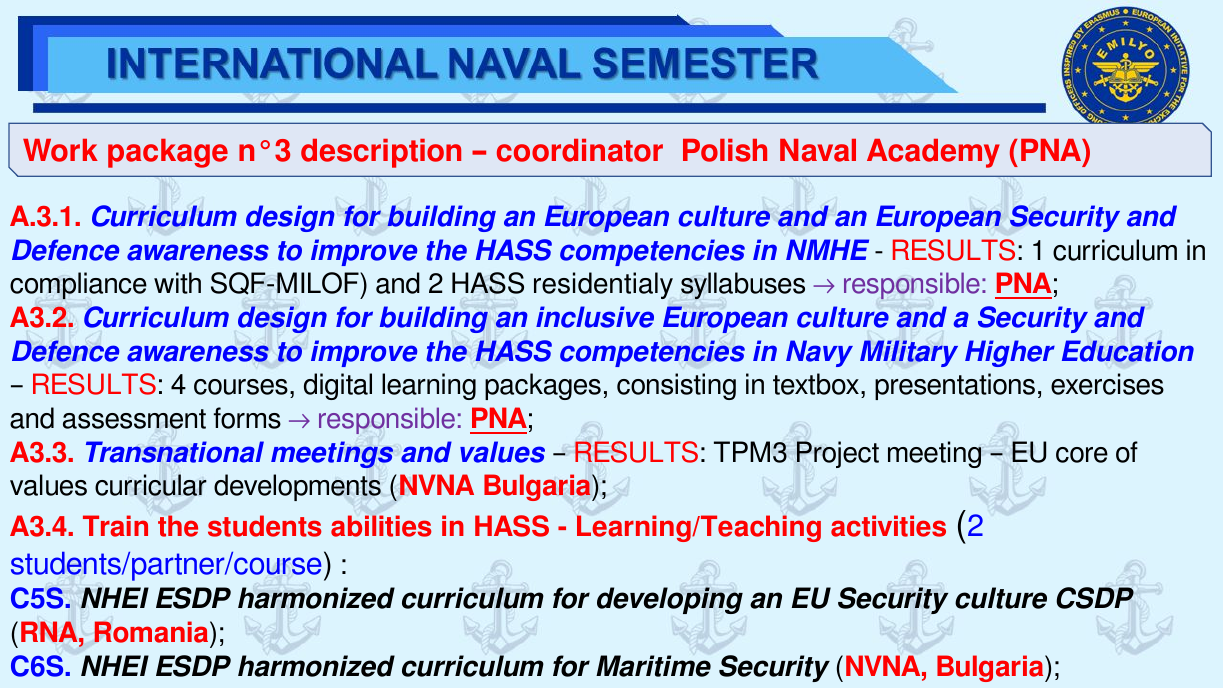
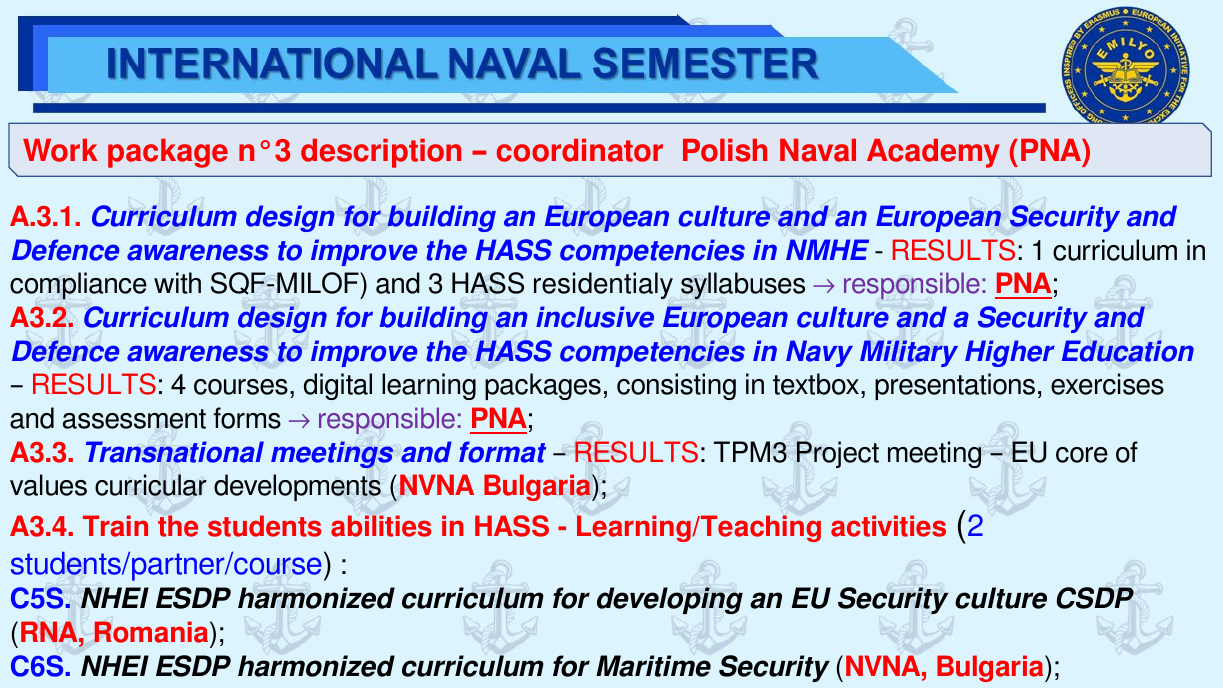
and 2: 2 -> 3 (436, 285)
and values: values -> format (501, 453)
